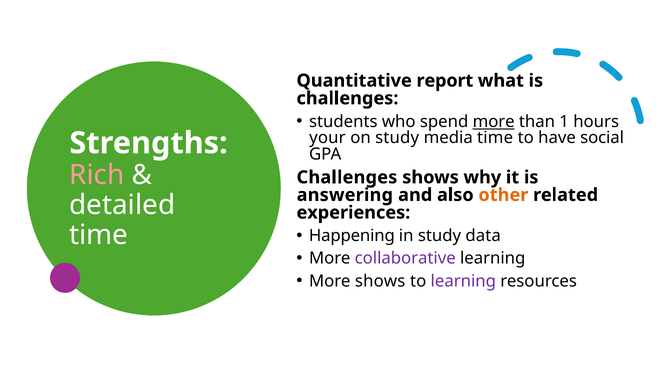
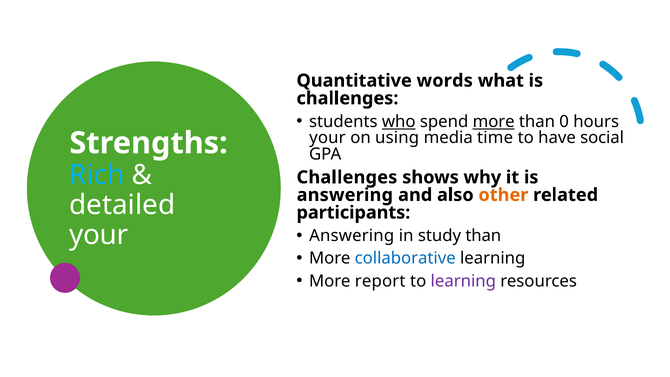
report: report -> words (445, 81)
who underline: none -> present (399, 122)
1: 1 -> 0 (564, 122)
on study: study -> using (397, 138)
Rich colour: pink -> light blue (97, 175)
experiences: experiences -> participants (353, 213)
Happening: Happening -> Answering (352, 236)
study data: data -> than (483, 236)
time: time -> your (99, 235)
collaborative colour: purple -> blue (405, 258)
More shows: shows -> report (380, 281)
